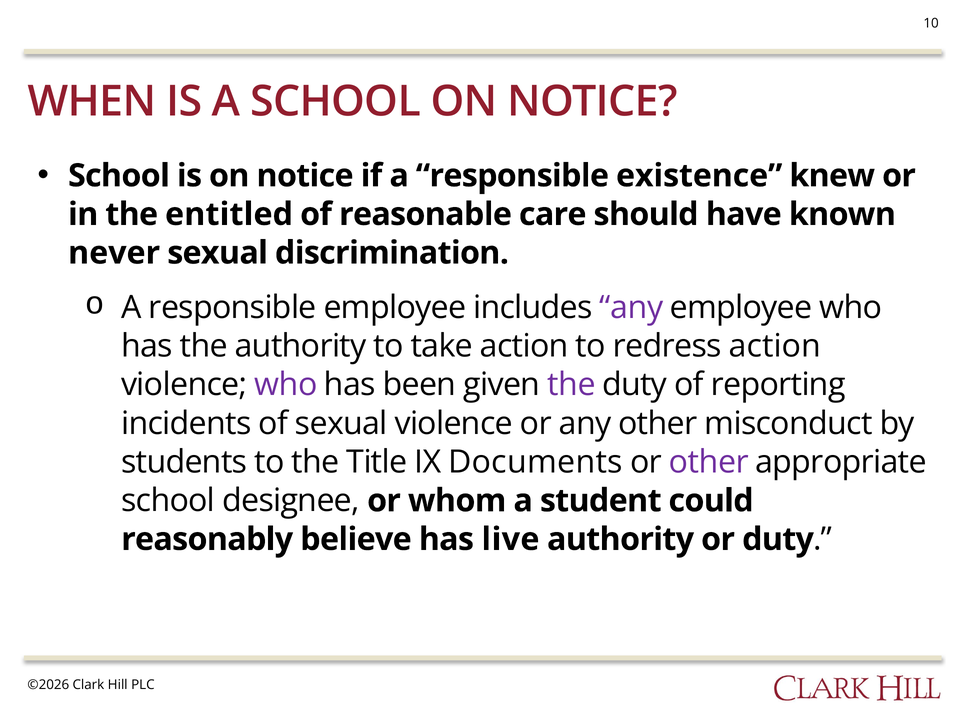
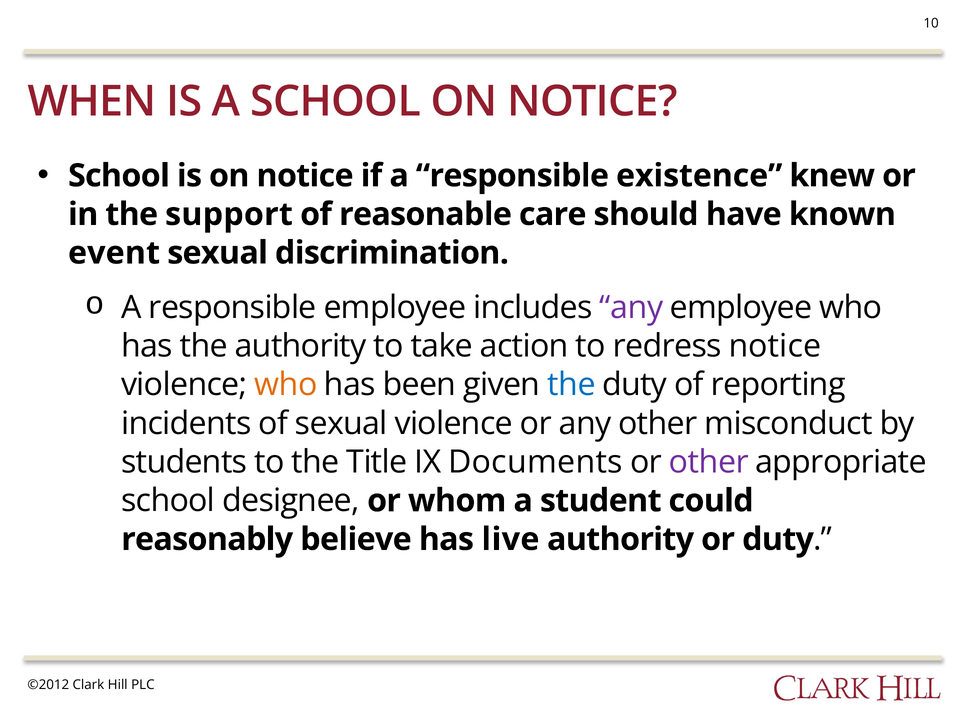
entitled: entitled -> support (229, 214)
never: never -> event (114, 253)
redress action: action -> notice (775, 346)
who colour: purple -> orange (286, 385)
the colour: purple -> blue (571, 385)
©2026: ©2026 -> ©2012 (48, 685)
